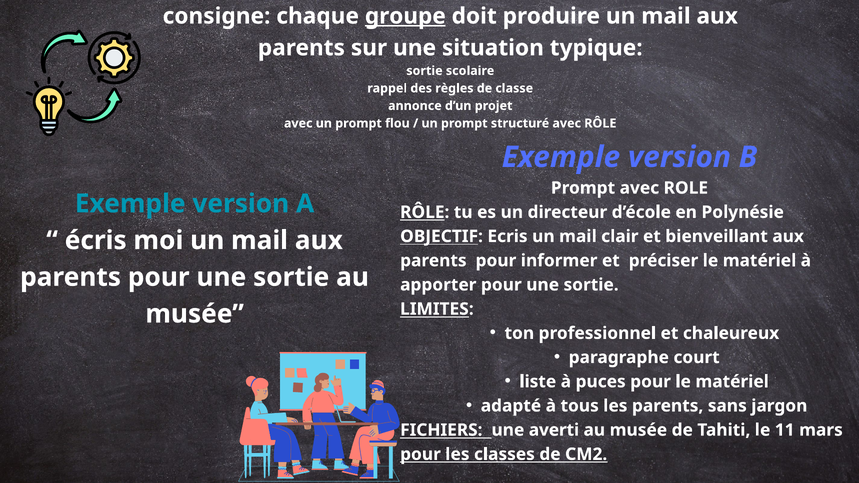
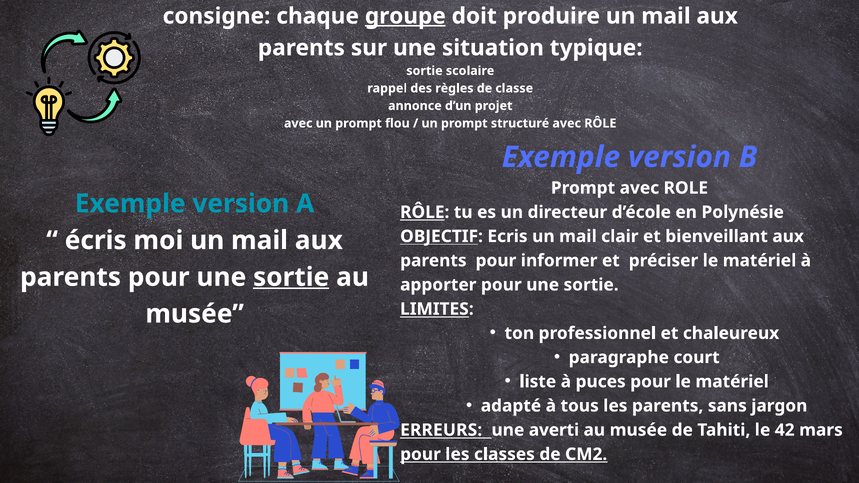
sortie underline: none -> present (291, 277)
FICHIERS: FICHIERS -> ERREURS (441, 430)
11: 11 -> 42 (785, 430)
